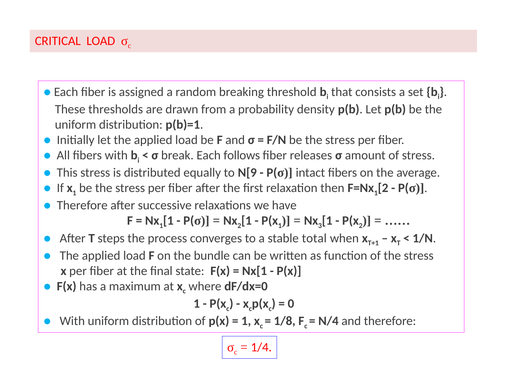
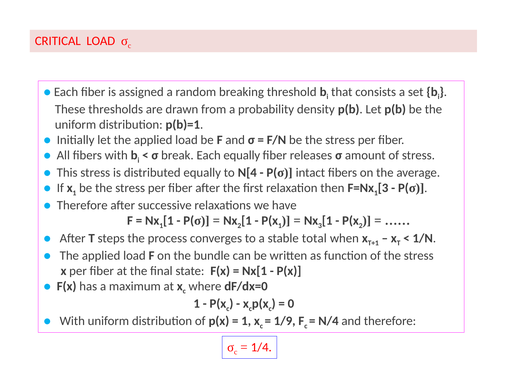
Each follows: follows -> equally (242, 155)
N[9: N[9 -> N[4 (247, 173)
1 2: 2 -> 3 (383, 188)
1/8: 1/8 -> 1/9 (285, 321)
